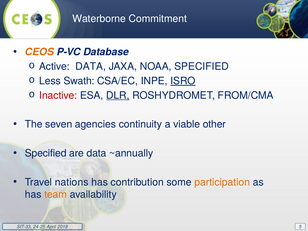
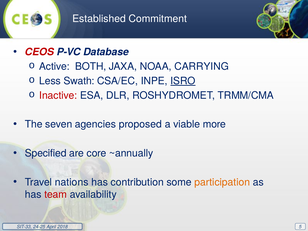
Waterborne: Waterborne -> Established (99, 19)
CEOS colour: orange -> red (39, 52)
Active DATA: DATA -> BOTH (91, 66)
NOAA SPECIFIED: SPECIFIED -> CARRYING (202, 66)
DLR underline: present -> none (118, 95)
FROM/CMA: FROM/CMA -> TRMM/CMA (246, 95)
continuity: continuity -> proposed (140, 124)
other: other -> more (214, 124)
are data: data -> core (97, 153)
team colour: orange -> red (56, 194)
